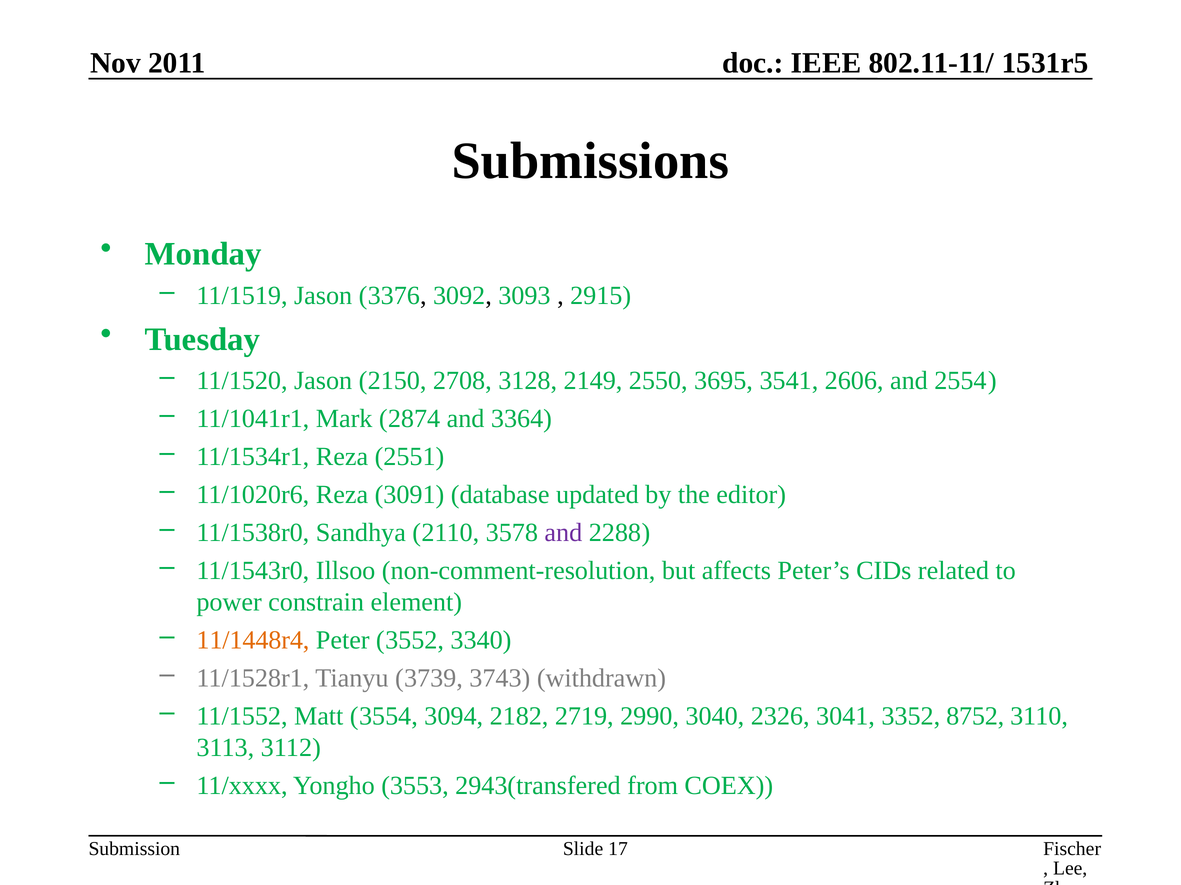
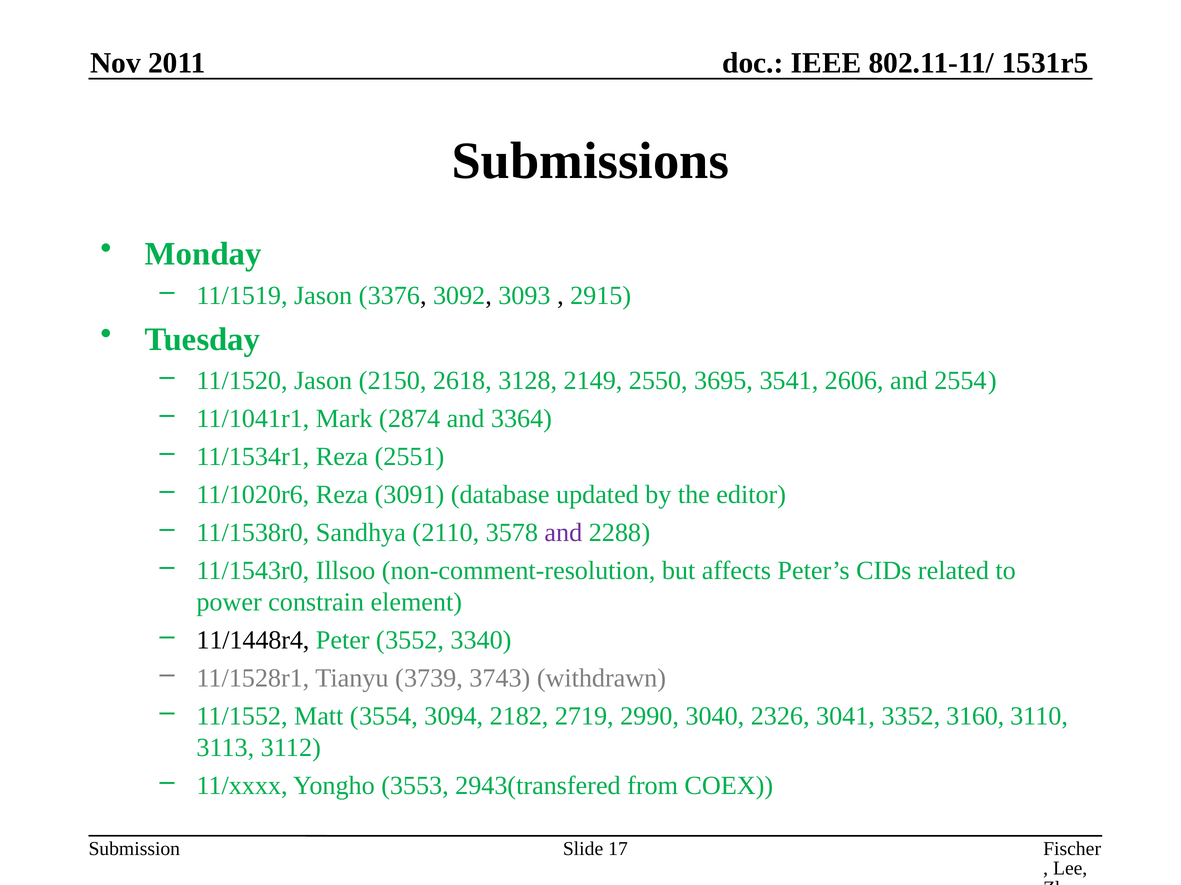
2708: 2708 -> 2618 (462, 381)
11/1448r4 colour: orange -> black (253, 641)
8752: 8752 -> 3160 (975, 717)
